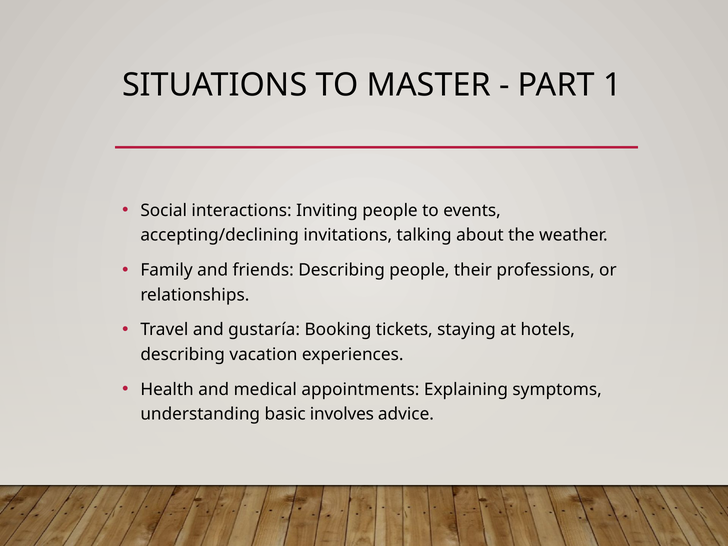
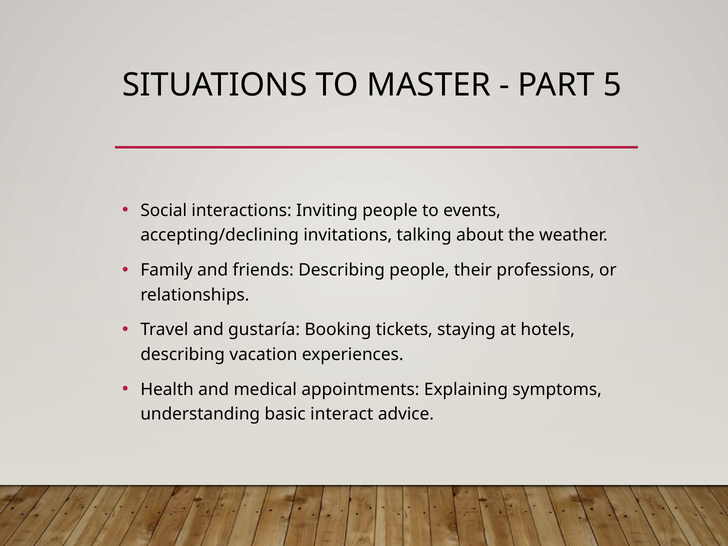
1: 1 -> 5 (612, 85)
involves: involves -> interact (342, 414)
